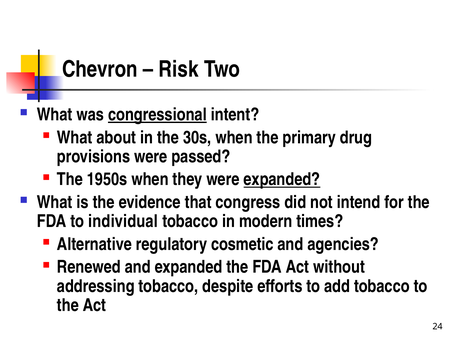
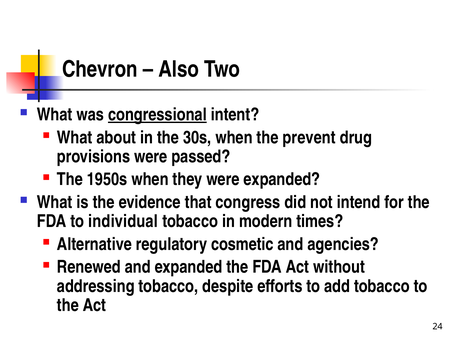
Risk: Risk -> Also (179, 69)
primary: primary -> prevent (309, 137)
expanded underline: present -> none (282, 179)
